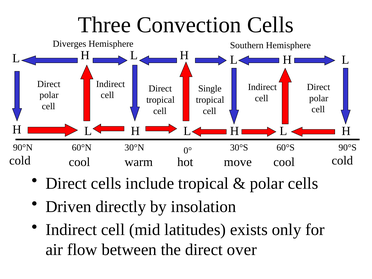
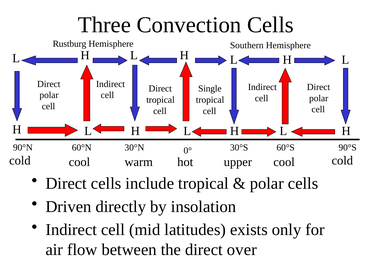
Diverges: Diverges -> Rustburg (69, 44)
move: move -> upper (238, 162)
